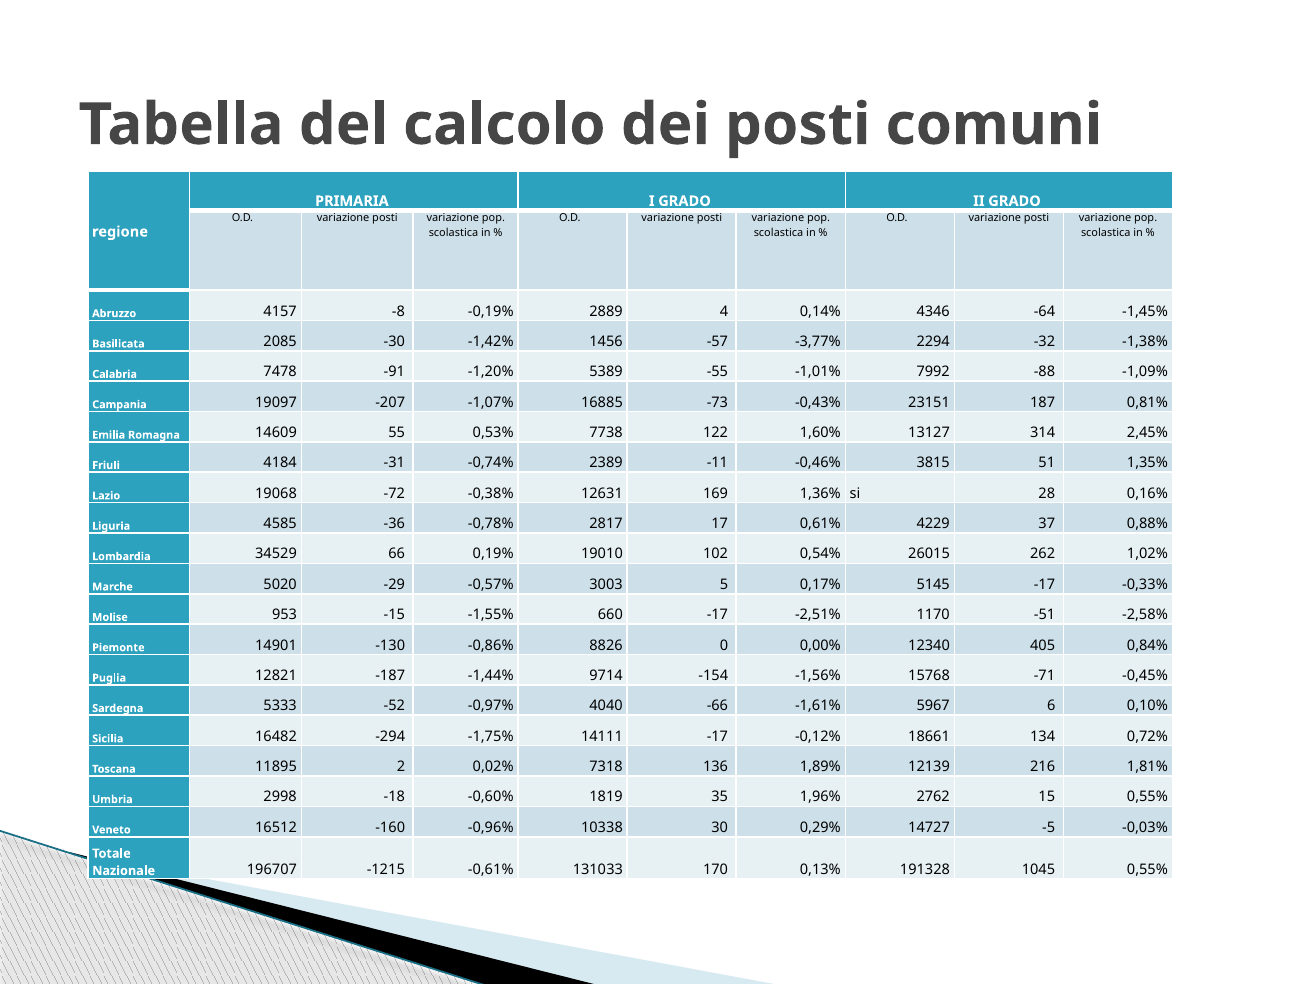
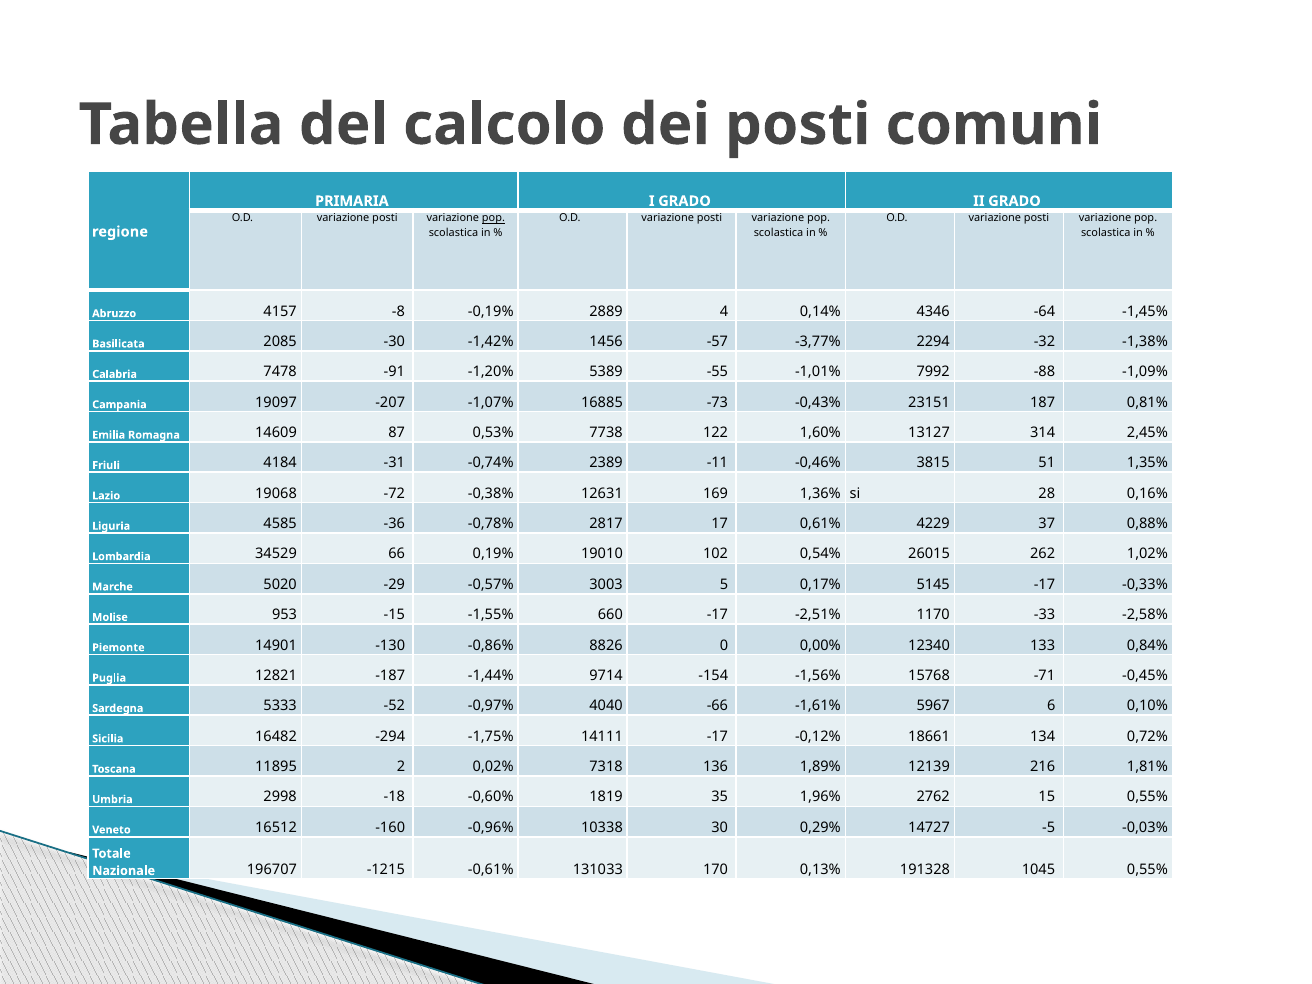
pop underline: none -> present (493, 218)
55: 55 -> 87 (397, 433)
-51: -51 -> -33 (1045, 615)
405: 405 -> 133 (1043, 645)
